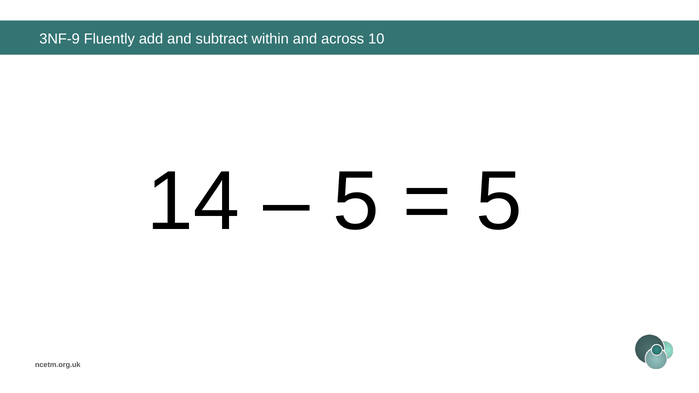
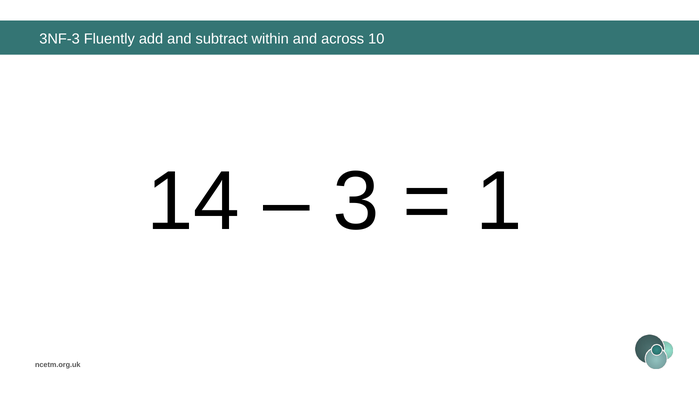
3NF-9: 3NF-9 -> 3NF-3 (60, 39)
5: 5 -> 3 (356, 202)
5: 5 -> 1 (499, 202)
